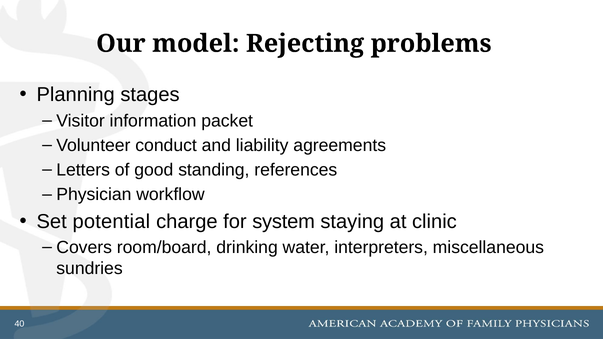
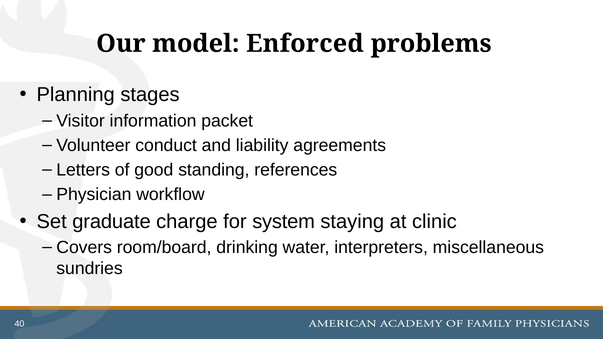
Rejecting: Rejecting -> Enforced (305, 44)
potential: potential -> graduate (111, 222)
